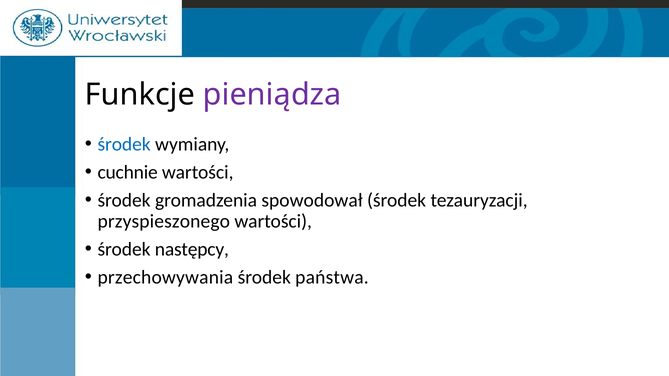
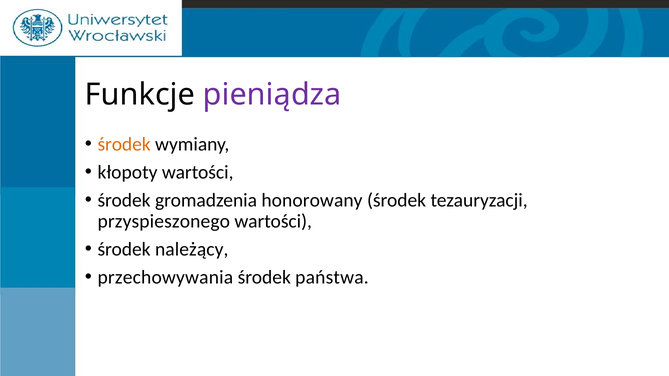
środek colour: blue -> orange (124, 144)
cuchnie: cuchnie -> kłopoty (128, 172)
spowodował: spowodował -> honorowany (312, 200)
następcy: następcy -> należący (192, 250)
